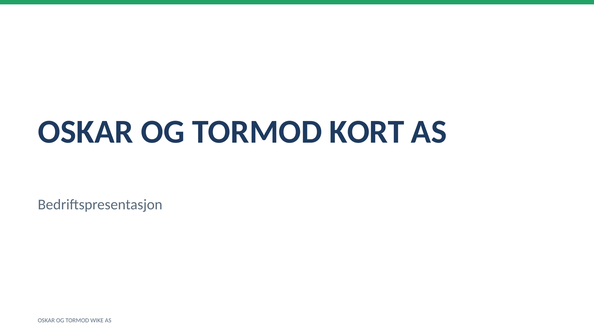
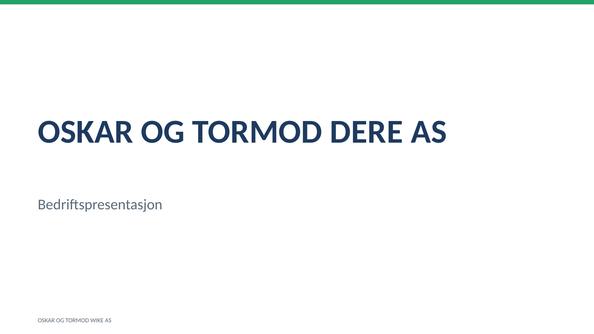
KORT: KORT -> DERE (366, 132)
